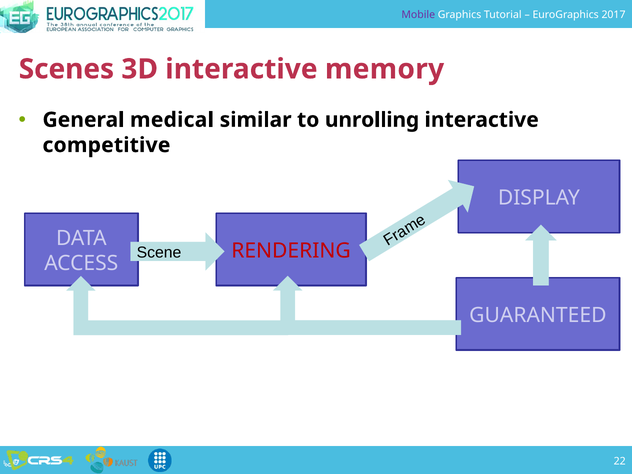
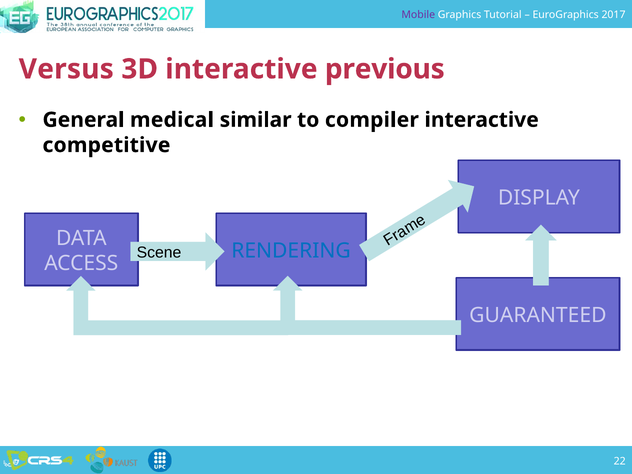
Scenes: Scenes -> Versus (66, 69)
memory: memory -> previous (385, 69)
unrolling: unrolling -> compiler (372, 120)
RENDERING colour: red -> blue (291, 251)
